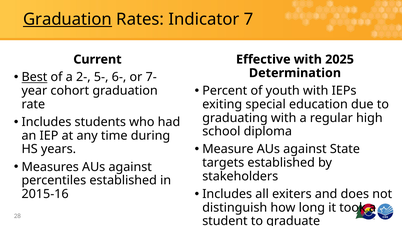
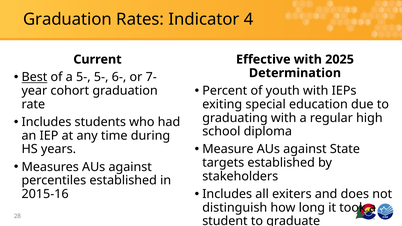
Graduation underline: present -> none (68, 19)
7: 7 -> 4 (249, 19)
a 2-: 2- -> 5- (83, 77)
